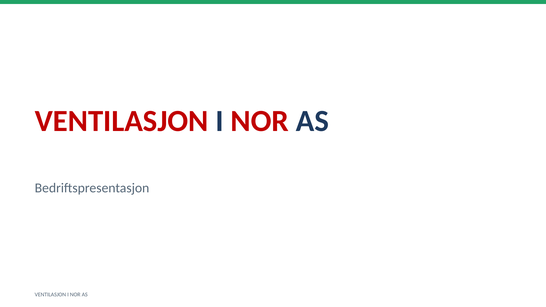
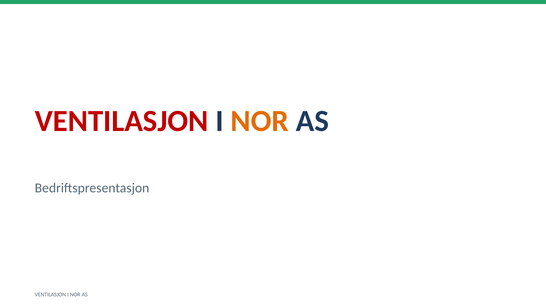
NOR colour: red -> orange (260, 121)
